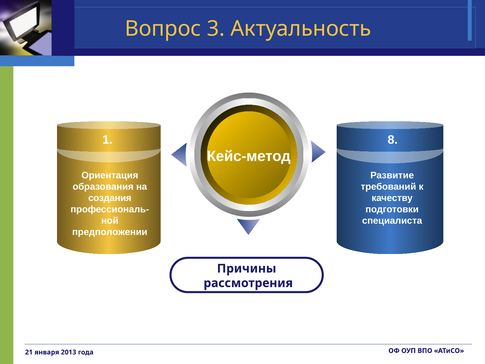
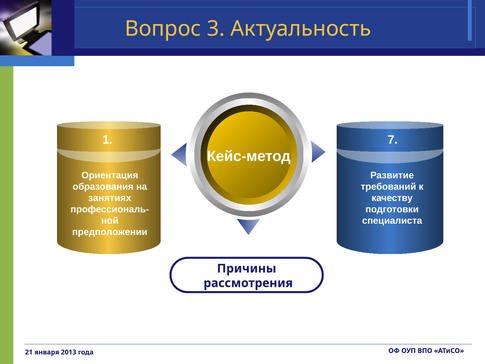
8: 8 -> 7 (393, 140)
создания: создания -> занятиях (110, 198)
